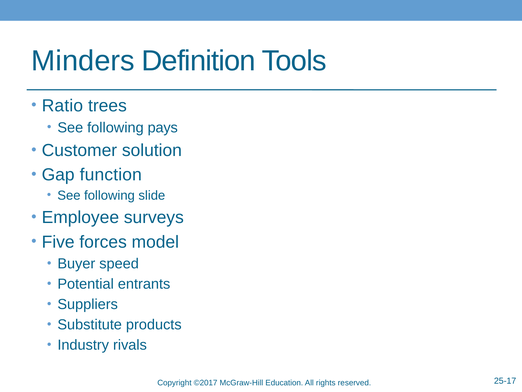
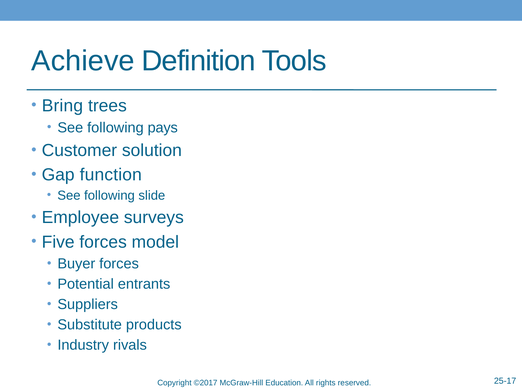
Minders: Minders -> Achieve (83, 61)
Ratio: Ratio -> Bring (62, 106)
Buyer speed: speed -> forces (119, 263)
